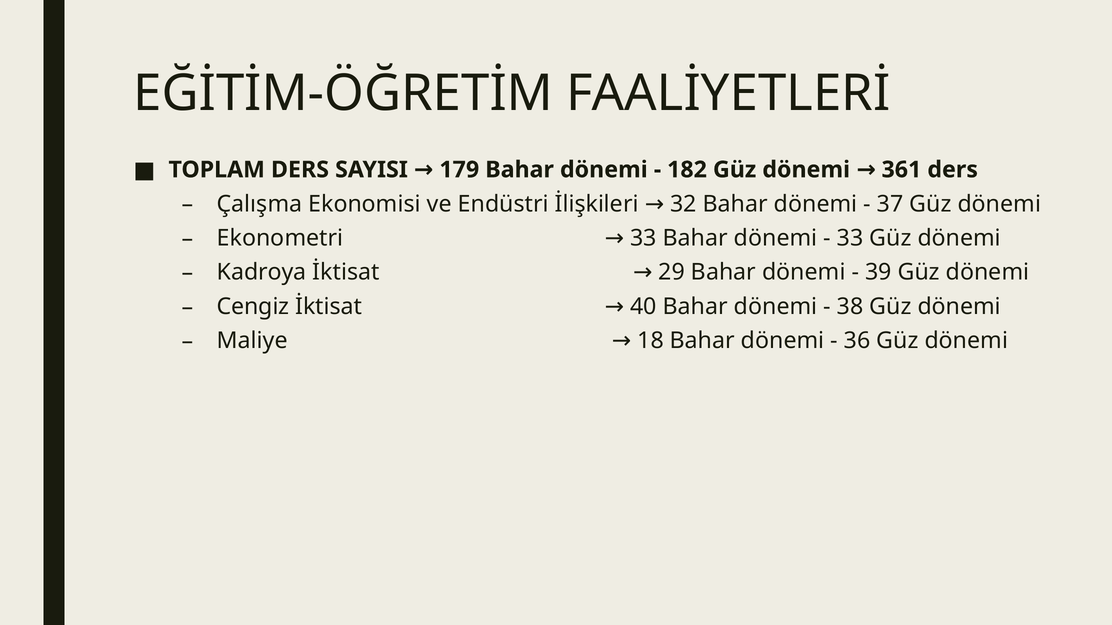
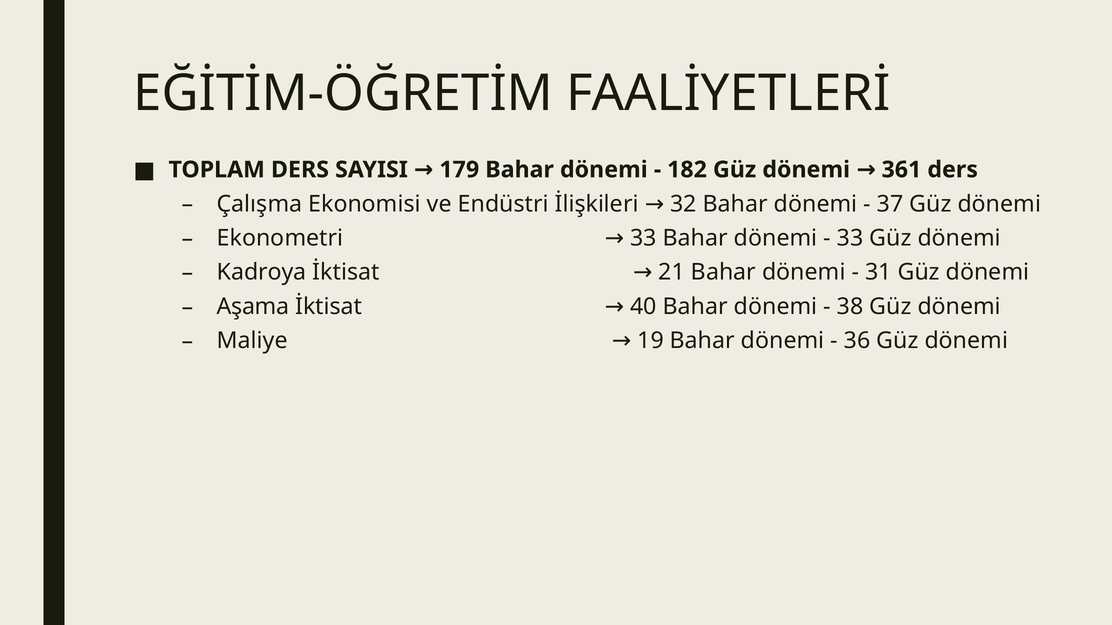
29: 29 -> 21 (672, 273)
39: 39 -> 31 (878, 273)
Cengiz: Cengiz -> Aşama (253, 307)
18: 18 -> 19 (651, 341)
